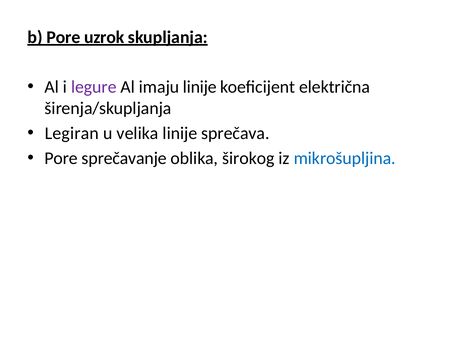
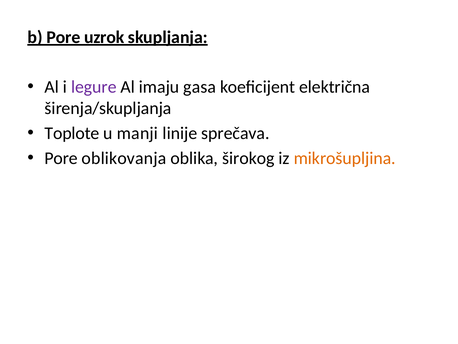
imaju linije: linije -> gasa (200, 87)
Legiran: Legiran -> Toplote (72, 133)
velika: velika -> manji (137, 133)
sprečavanje: sprečavanje -> oblikovanja (124, 158)
mikrošupljina colour: blue -> orange (345, 158)
